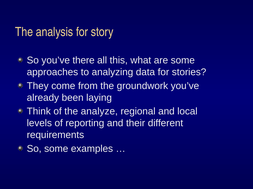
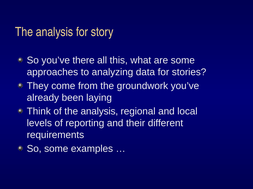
of the analyze: analyze -> analysis (99, 112)
